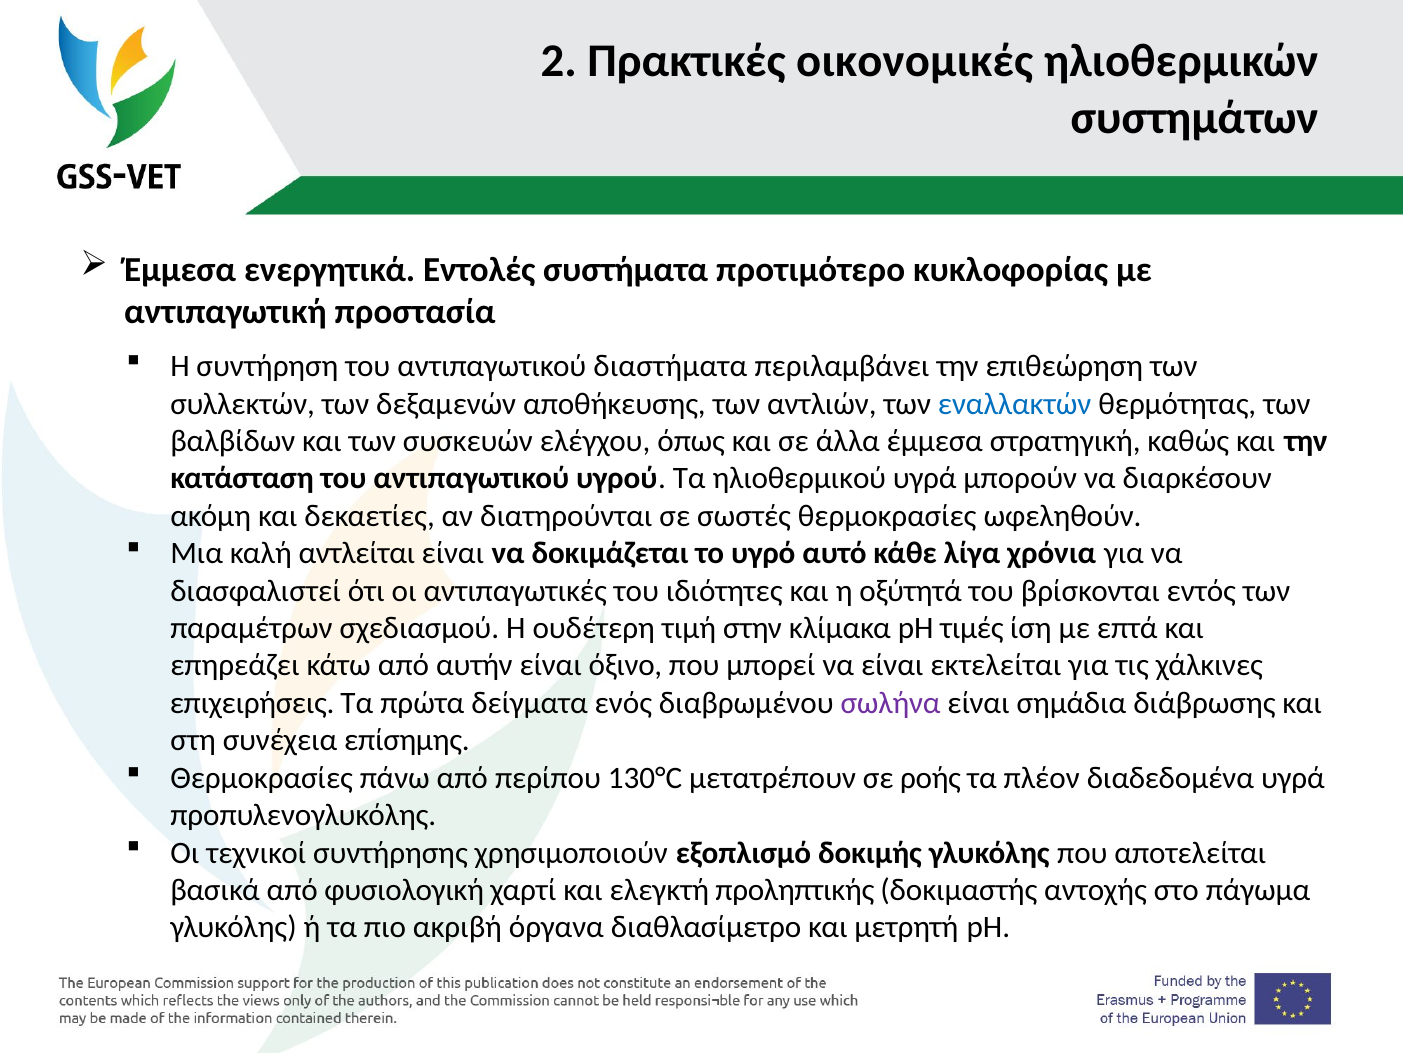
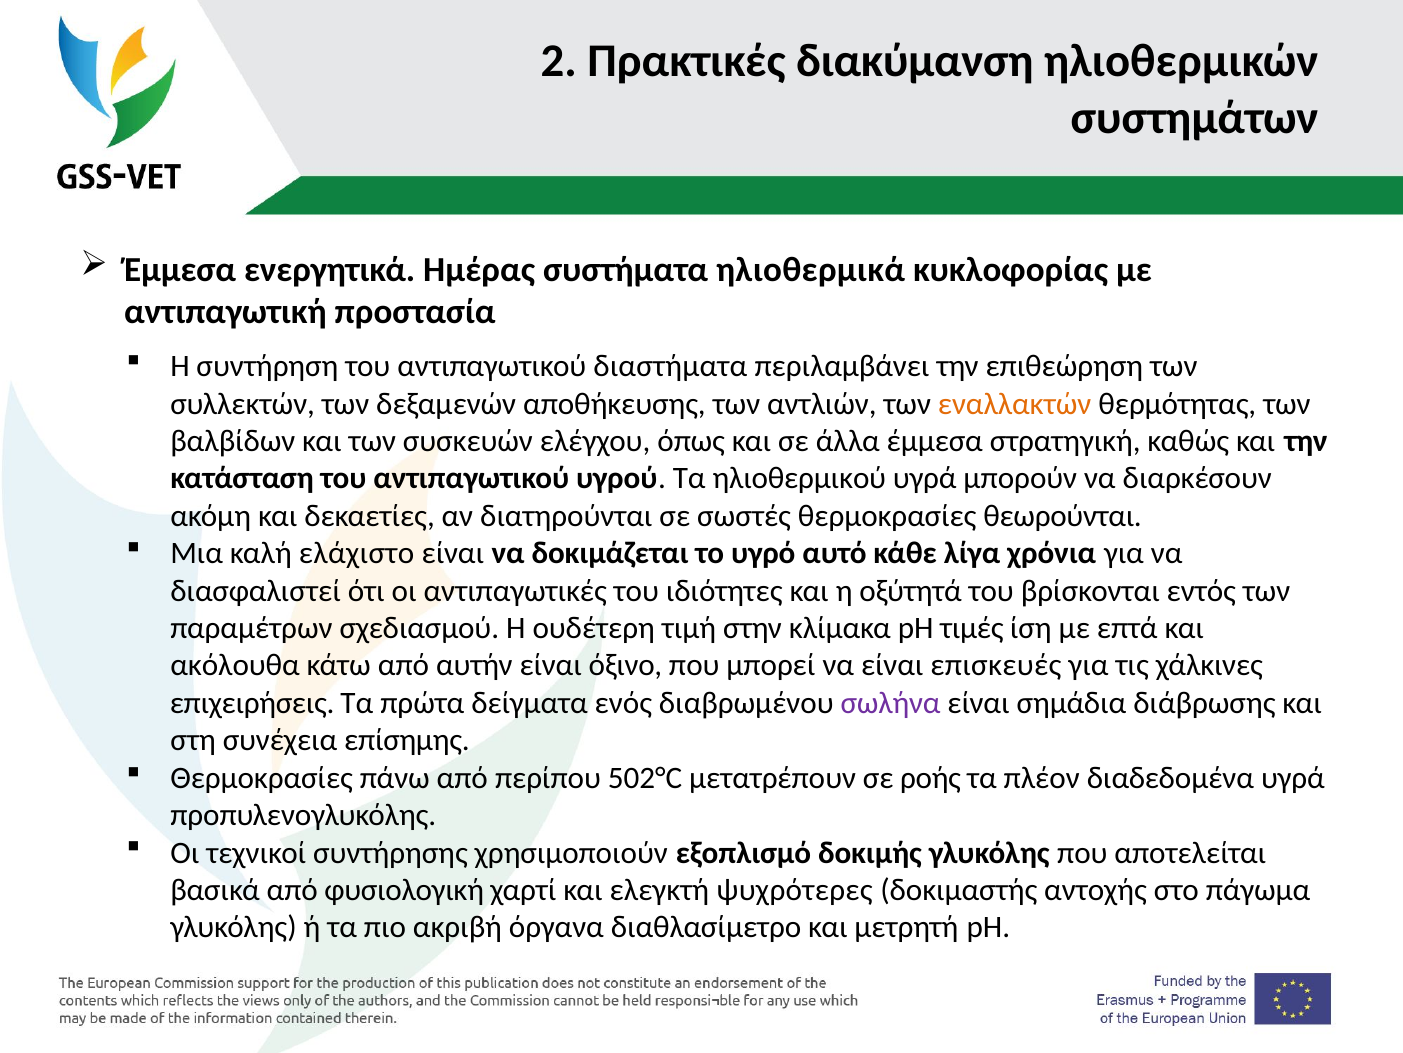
οικονομικές: οικονομικές -> διακύμανση (915, 61)
Εντολές: Εντολές -> Ημέρας (479, 269)
προτιμότερο: προτιμότερο -> ηλιοθερμικά (811, 269)
εναλλακτών colour: blue -> orange (1015, 403)
ωφεληθούν: ωφεληθούν -> θεωρούνται (1063, 516)
αντλείται: αντλείται -> ελάχιστο (357, 553)
επηρεάζει: επηρεάζει -> ακόλουθα (235, 665)
εκτελείται: εκτελείται -> επισκευές (996, 665)
130°C: 130°C -> 502°C (645, 777)
προληπτικής: προληπτικής -> ψυχρότερες (795, 890)
